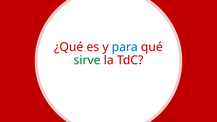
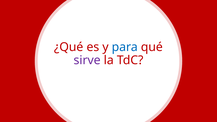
sirve colour: green -> purple (87, 60)
